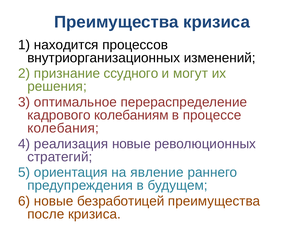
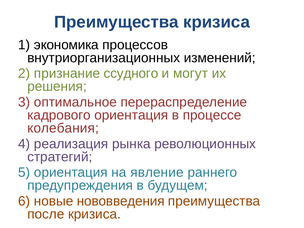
находится: находится -> экономика (66, 45)
кадрового колебаниям: колебаниям -> ориентация (131, 115)
реализация новые: новые -> рынка (131, 144)
безработицей: безработицей -> нововведения (121, 201)
